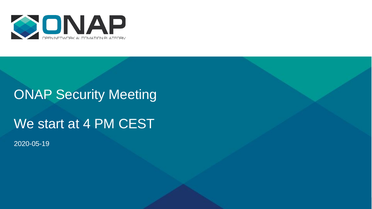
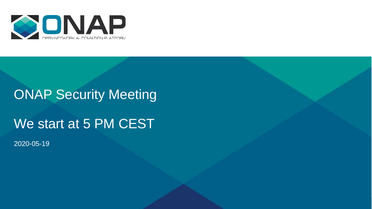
4: 4 -> 5 (87, 124)
